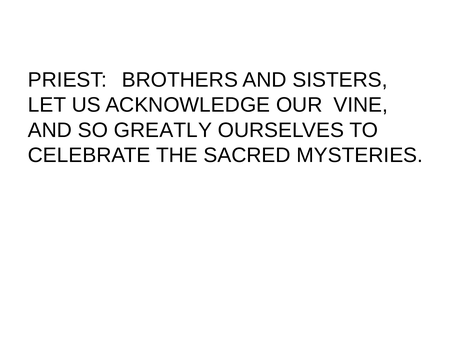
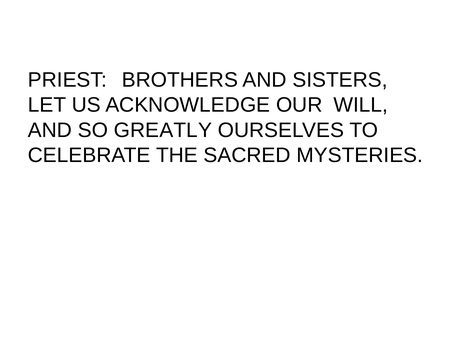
VINE: VINE -> WILL (361, 105)
